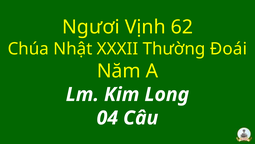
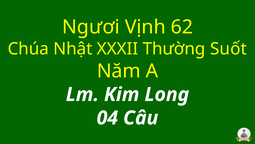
Đoái: Đoái -> Suốt (228, 49)
